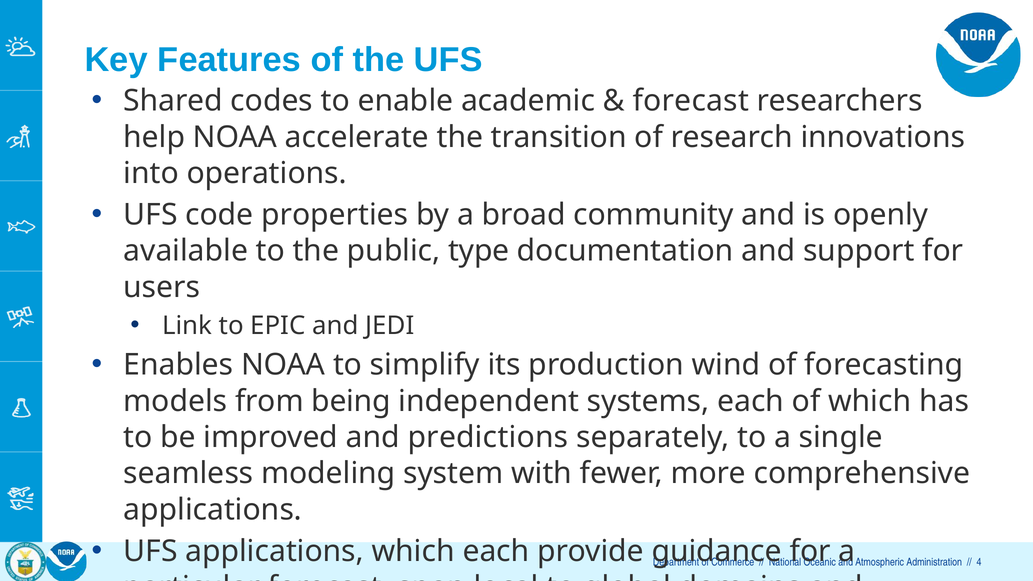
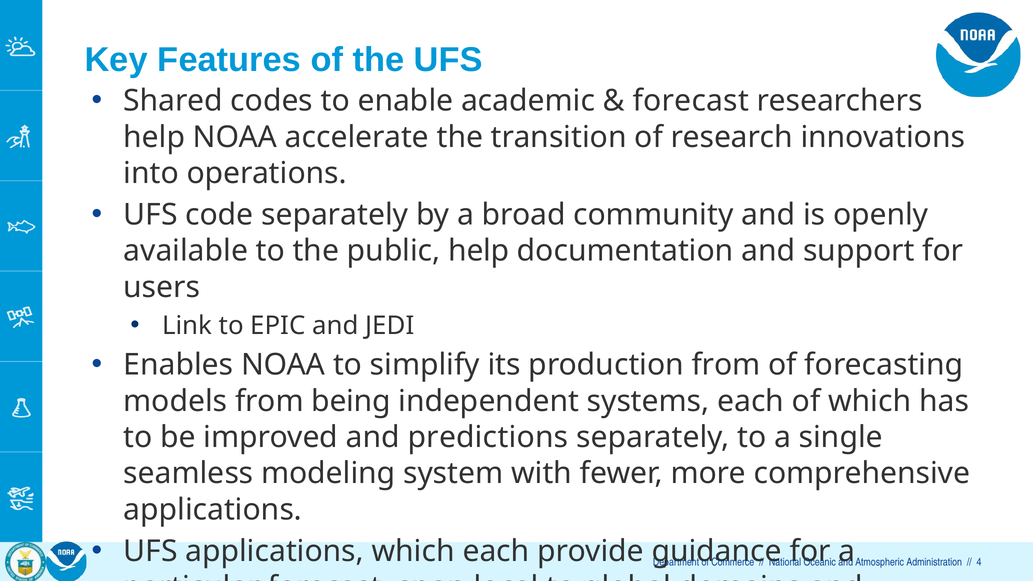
code properties: properties -> separately (335, 215)
public type: type -> help (479, 251)
production wind: wind -> from (726, 365)
